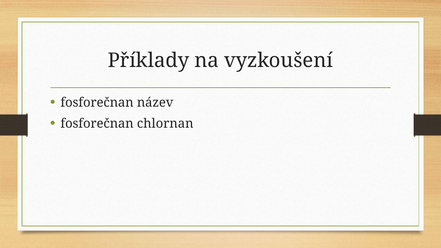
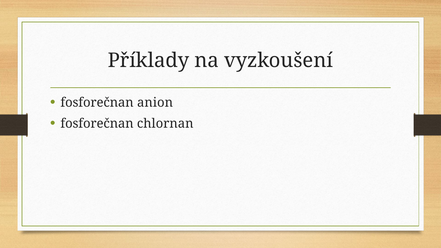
název: název -> anion (155, 103)
